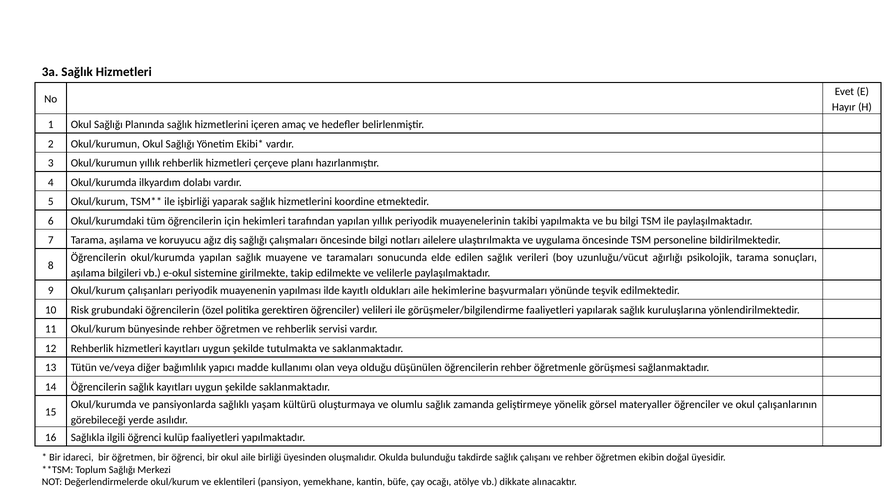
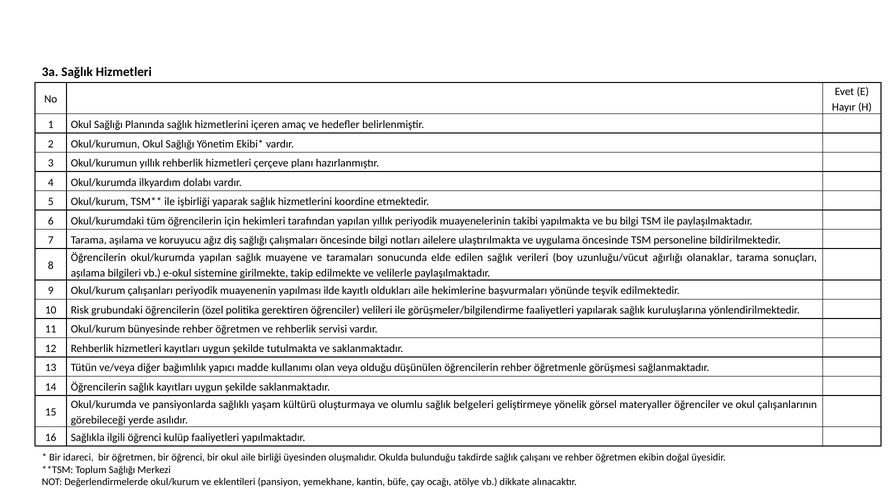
psikolojik: psikolojik -> olanaklar (710, 258)
zamanda: zamanda -> belgeleri (474, 405)
